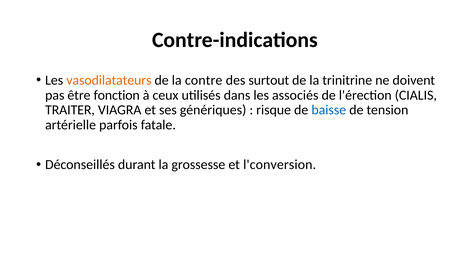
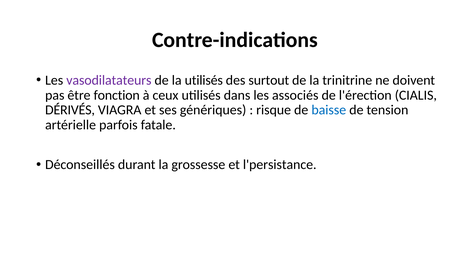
vasodilatateurs colour: orange -> purple (109, 80)
la contre: contre -> utilisés (204, 80)
TRAITER: TRAITER -> DÉRIVÉS (70, 110)
l'conversion: l'conversion -> l'persistance (280, 165)
